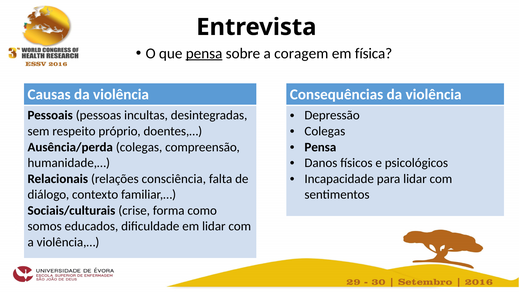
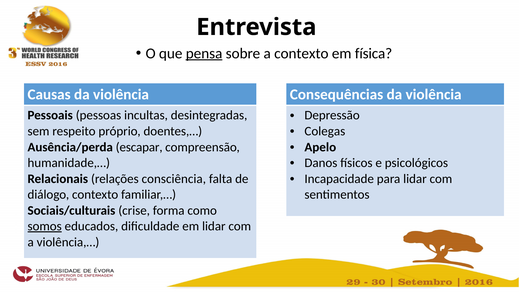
a coragem: coragem -> contexto (301, 53)
Pensa: Pensa -> Apelo (320, 147)
Ausência/perda colegas: colegas -> escapar (139, 147)
somos underline: none -> present (45, 226)
